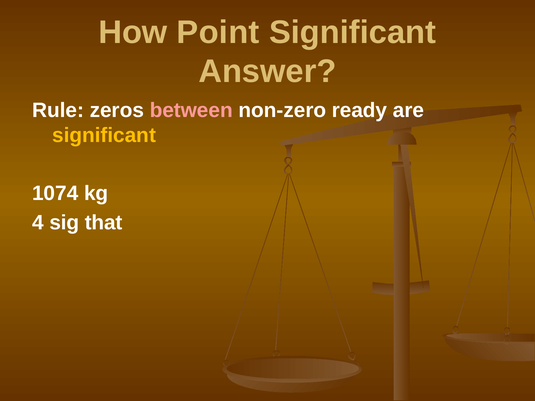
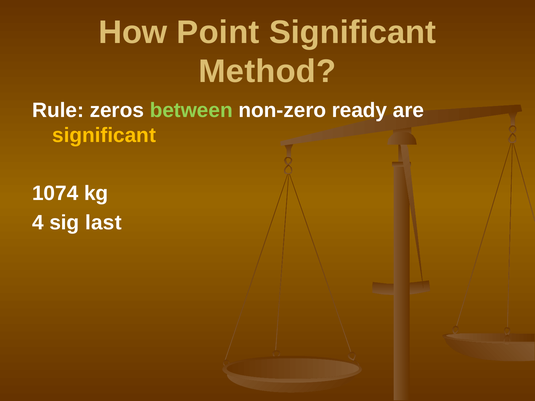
Answer: Answer -> Method (267, 72)
between colour: pink -> light green (191, 110)
that: that -> last (103, 223)
